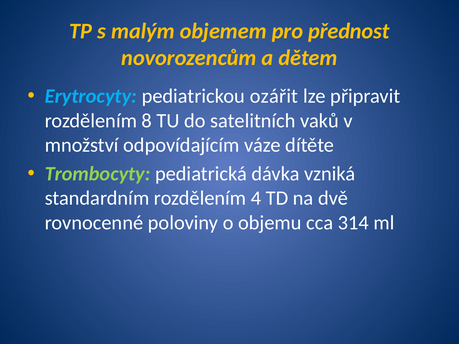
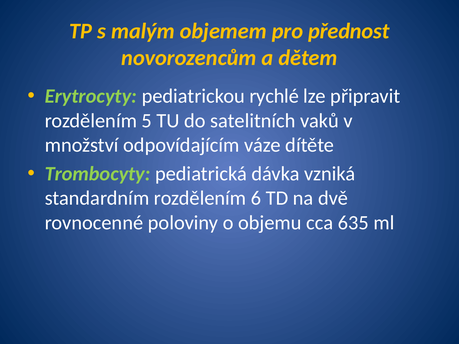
Erytrocyty colour: light blue -> light green (91, 96)
ozářit: ozářit -> rychlé (274, 96)
8: 8 -> 5 (147, 121)
4: 4 -> 6 (256, 198)
314: 314 -> 635 (353, 223)
